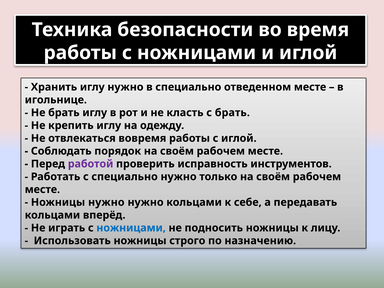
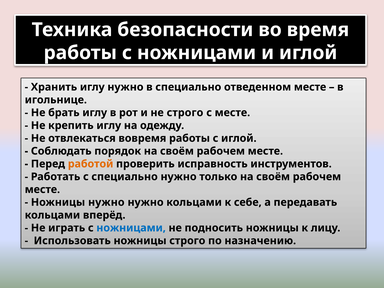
не класть: класть -> строго (185, 113)
с брать: брать -> месте (232, 113)
работой colour: purple -> orange (91, 164)
